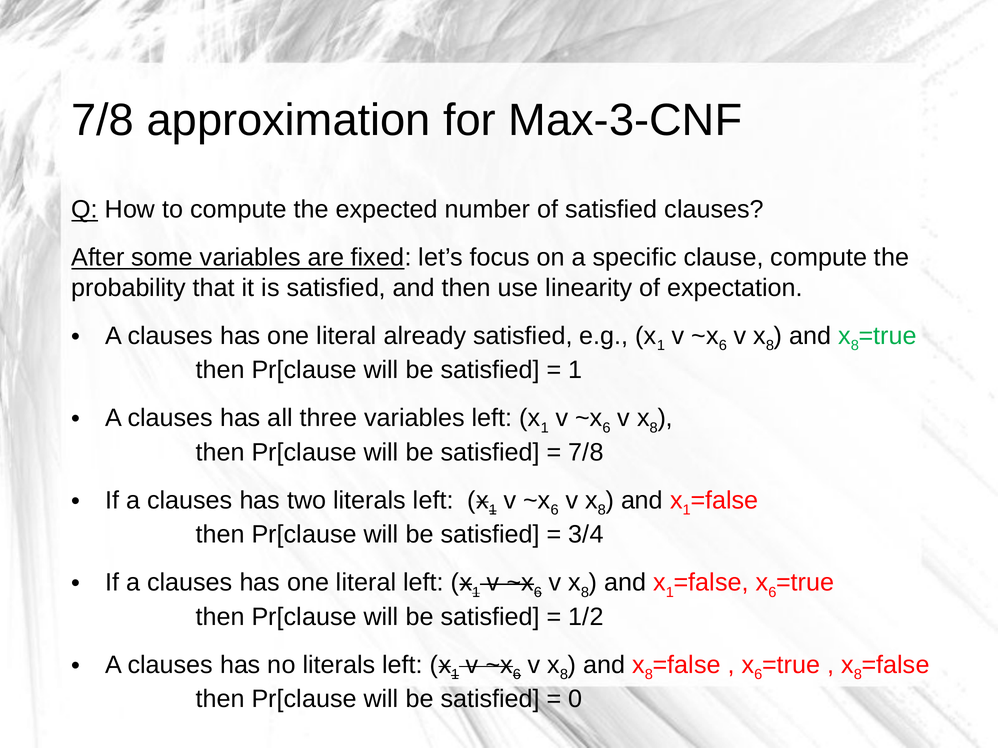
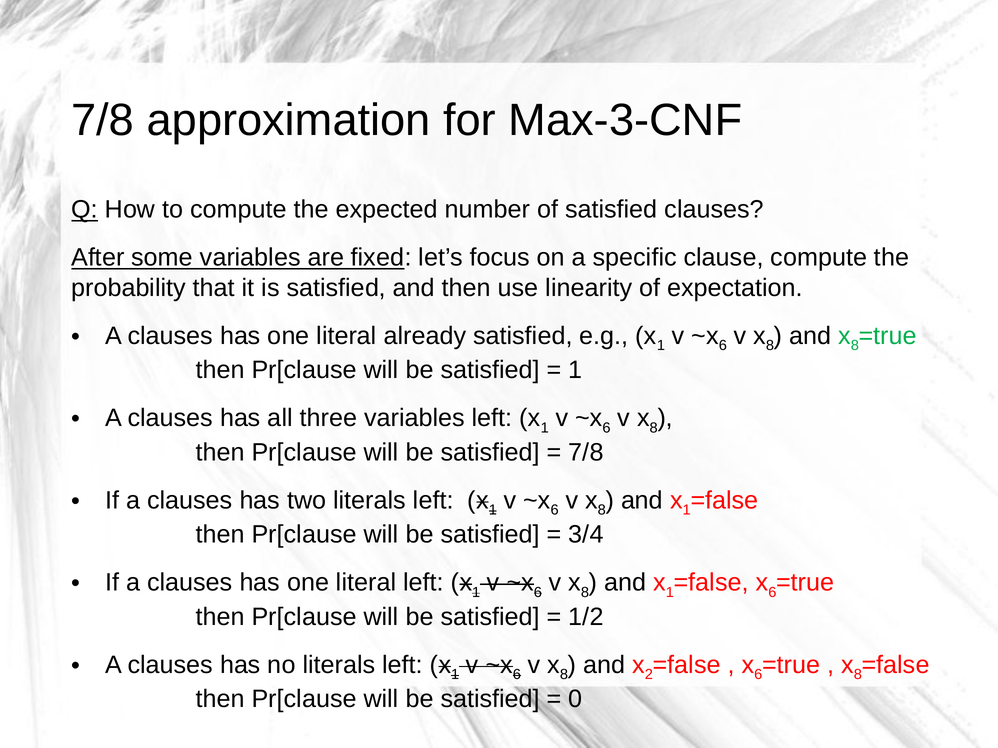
8: 8 -> 2 (649, 675)
